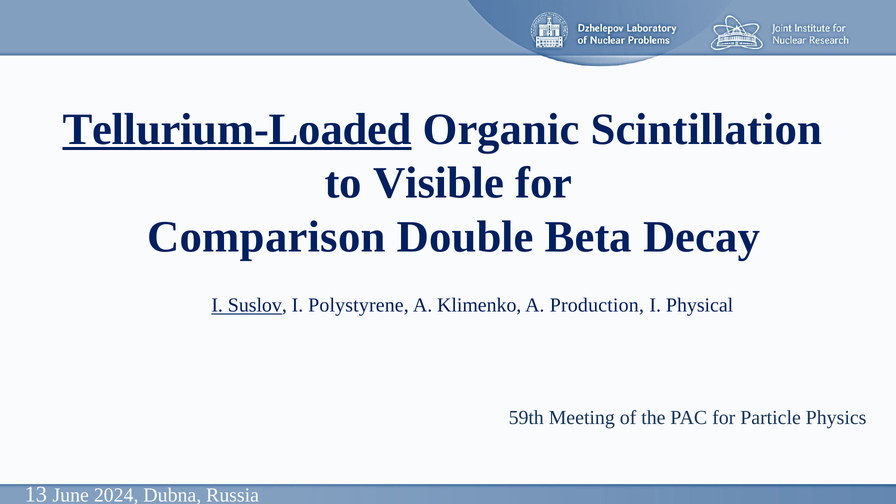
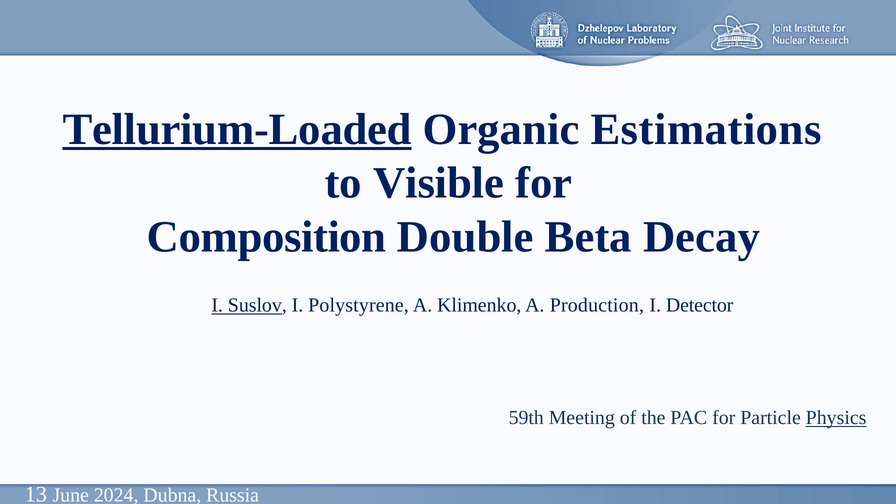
Scintillation: Scintillation -> Estimations (706, 129)
Comparison: Comparison -> Composition (267, 237)
Physical: Physical -> Detector (700, 305)
Physics underline: none -> present (836, 418)
